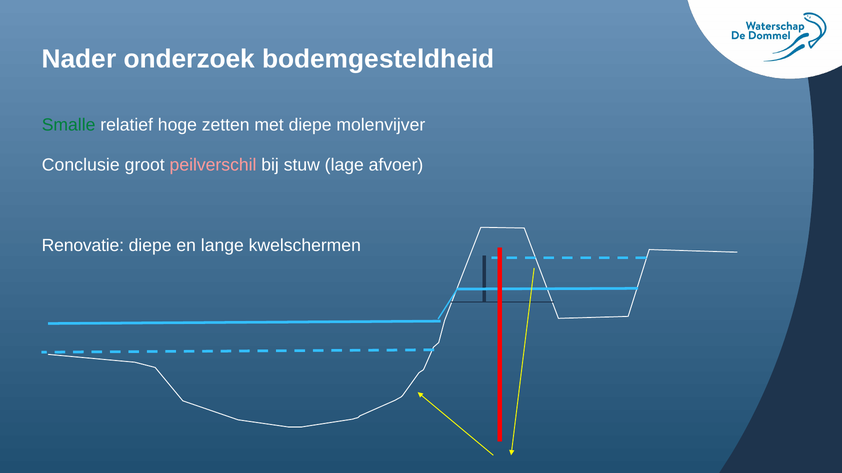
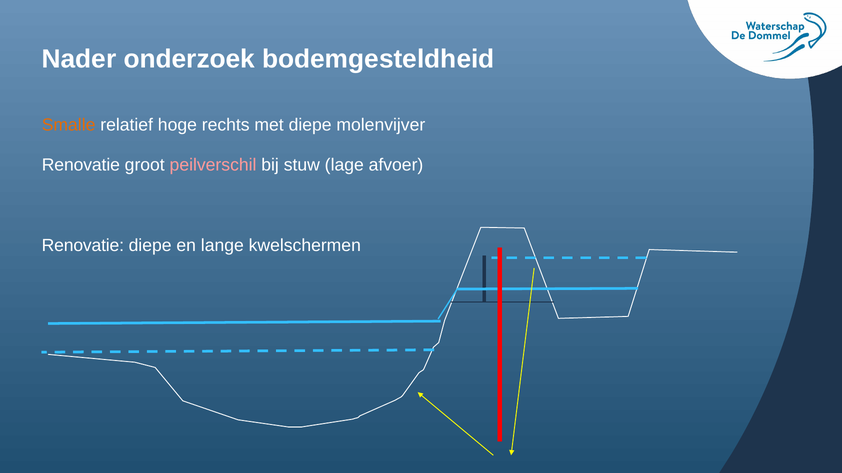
Smalle colour: green -> orange (69, 125)
zetten: zetten -> rechts (226, 125)
Conclusie: Conclusie -> Renovatie (81, 165)
